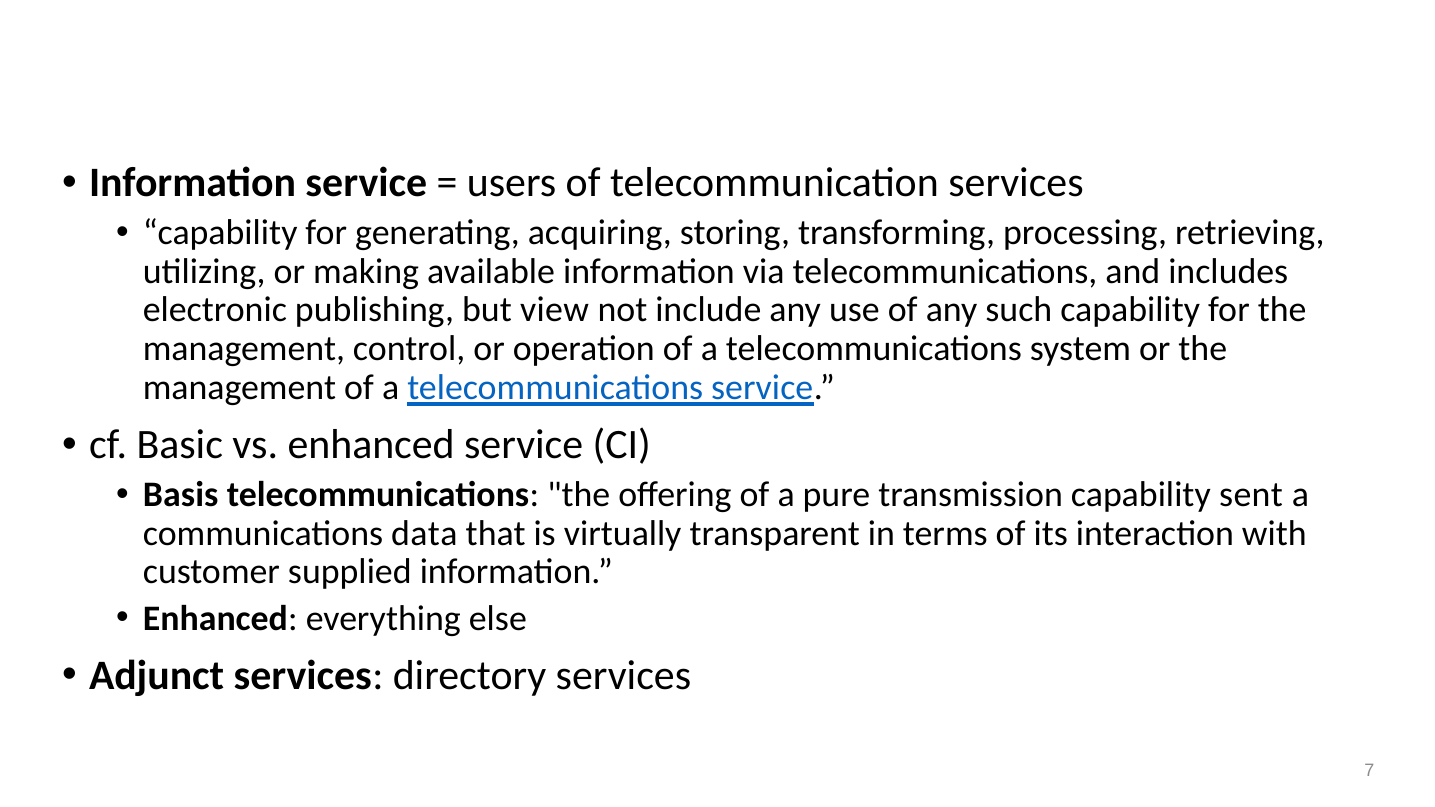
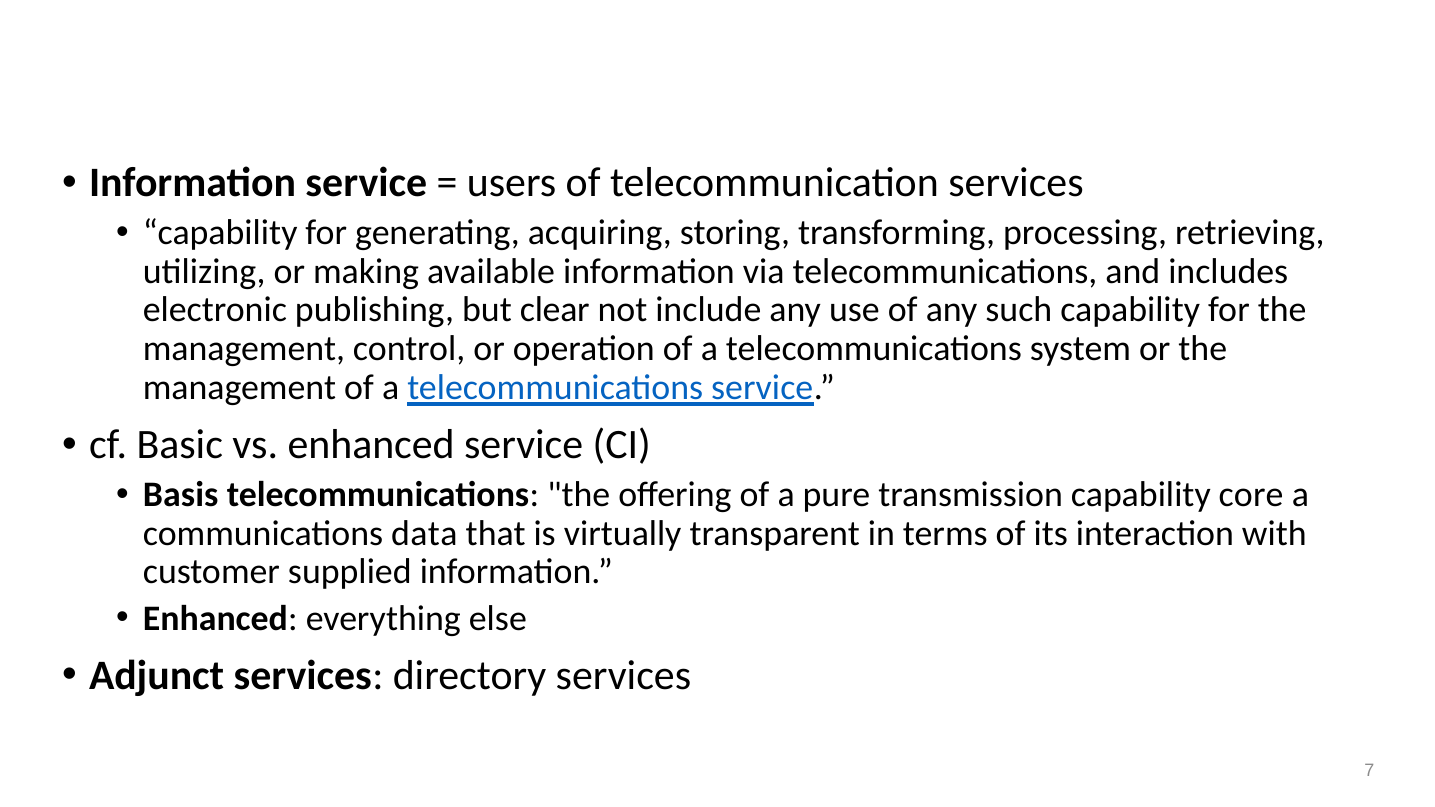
view: view -> clear (555, 310)
sent: sent -> core (1251, 495)
